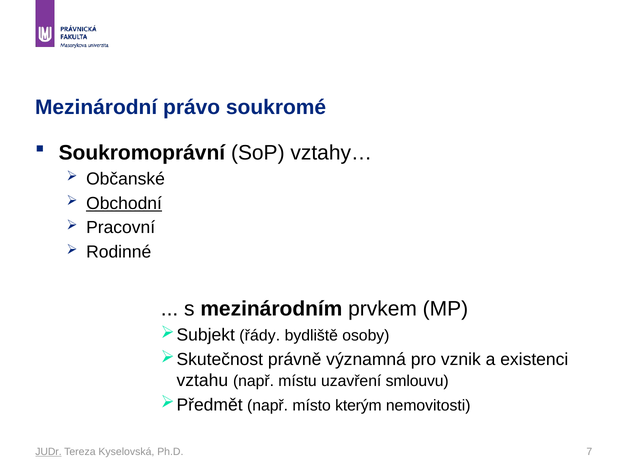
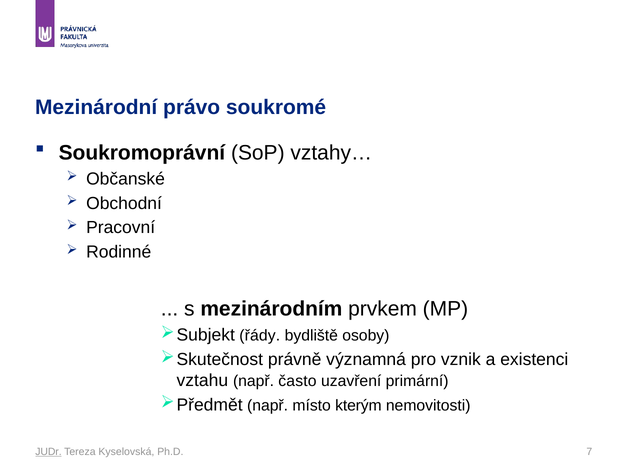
Obchodní underline: present -> none (124, 204)
místu: místu -> často (297, 382)
smlouvu: smlouvu -> primární (417, 382)
